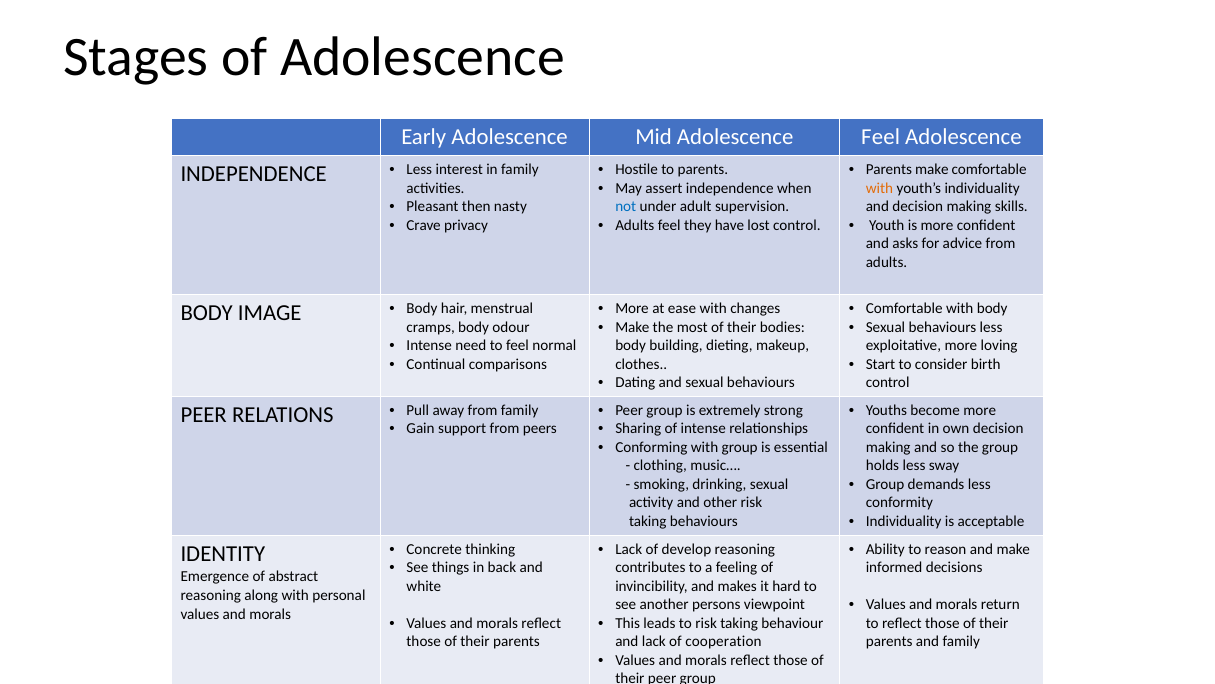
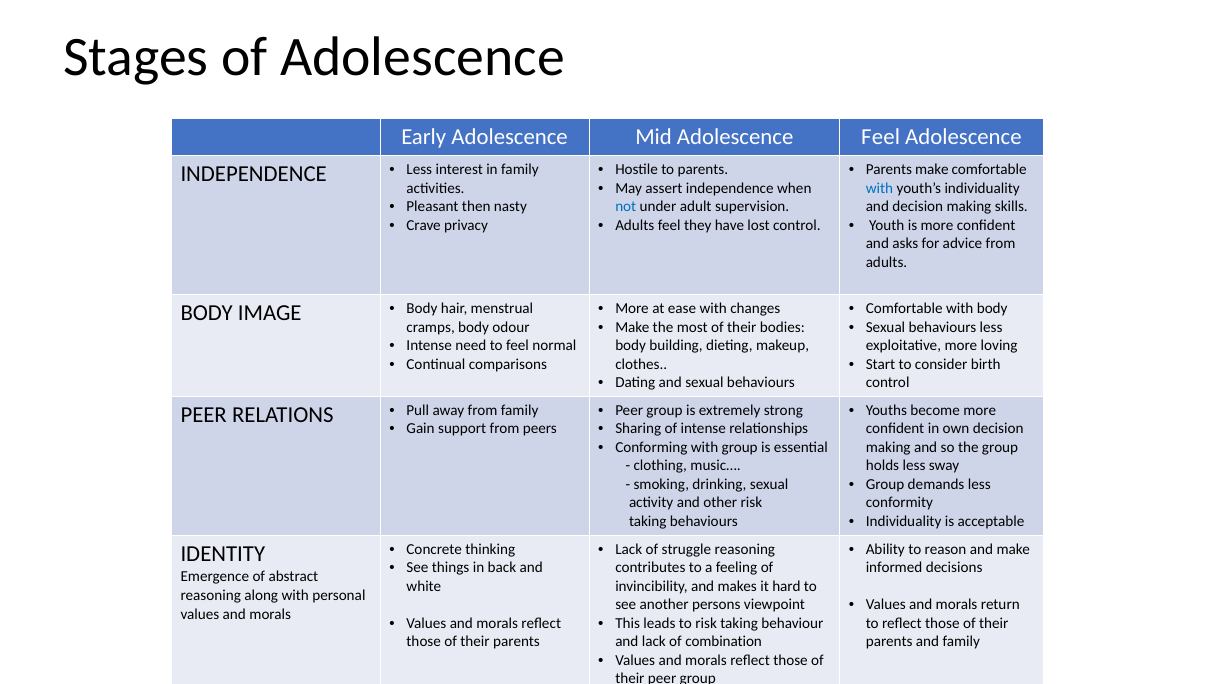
with colour: orange -> blue (879, 188)
develop: develop -> struggle (686, 549)
cooperation: cooperation -> combination (724, 641)
